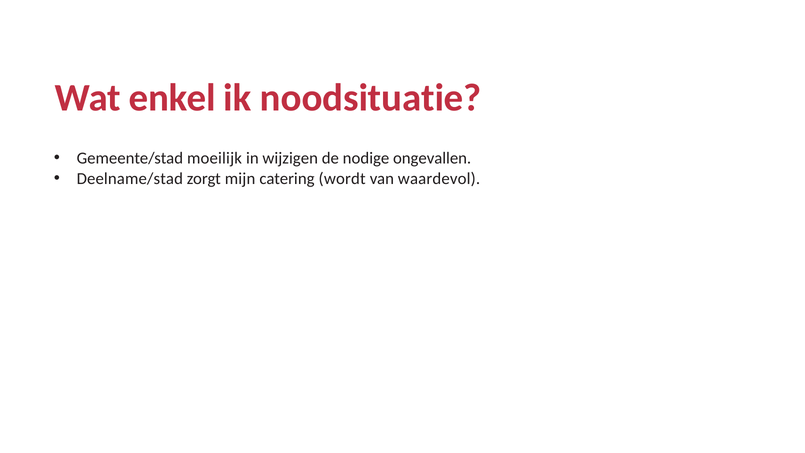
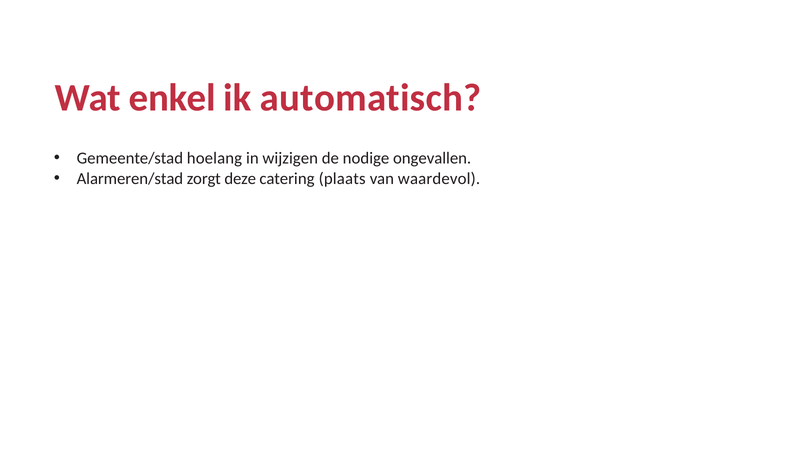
noodsituatie: noodsituatie -> automatisch (371, 98)
moeilijk: moeilijk -> hoelang (214, 158)
Deelname/stad: Deelname/stad -> Alarmeren/stad (130, 178)
mijn: mijn -> deze (240, 178)
wordt: wordt -> plaats (342, 178)
